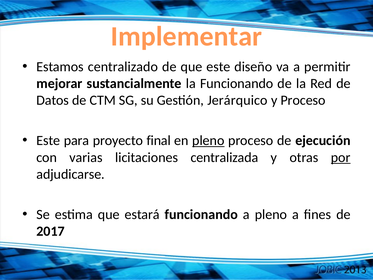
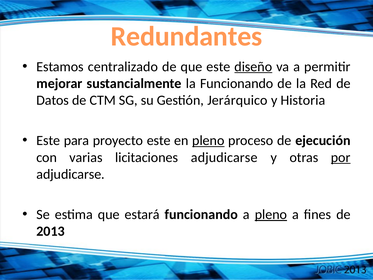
Implementar: Implementar -> Redundantes (186, 36)
diseño underline: none -> present (253, 67)
y Proceso: Proceso -> Historia (303, 100)
proyecto final: final -> este (159, 140)
licitaciones centralizada: centralizada -> adjudicarse (224, 157)
pleno underline: none -> present (271, 214)
2017: 2017 -> 2013 (51, 231)
